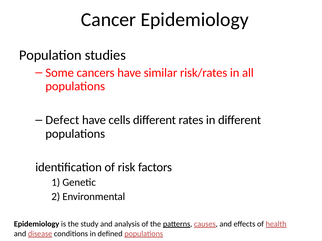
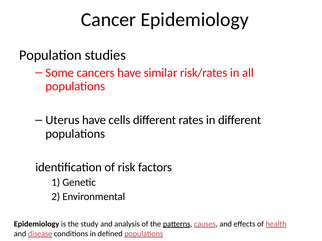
Defect: Defect -> Uterus (62, 120)
